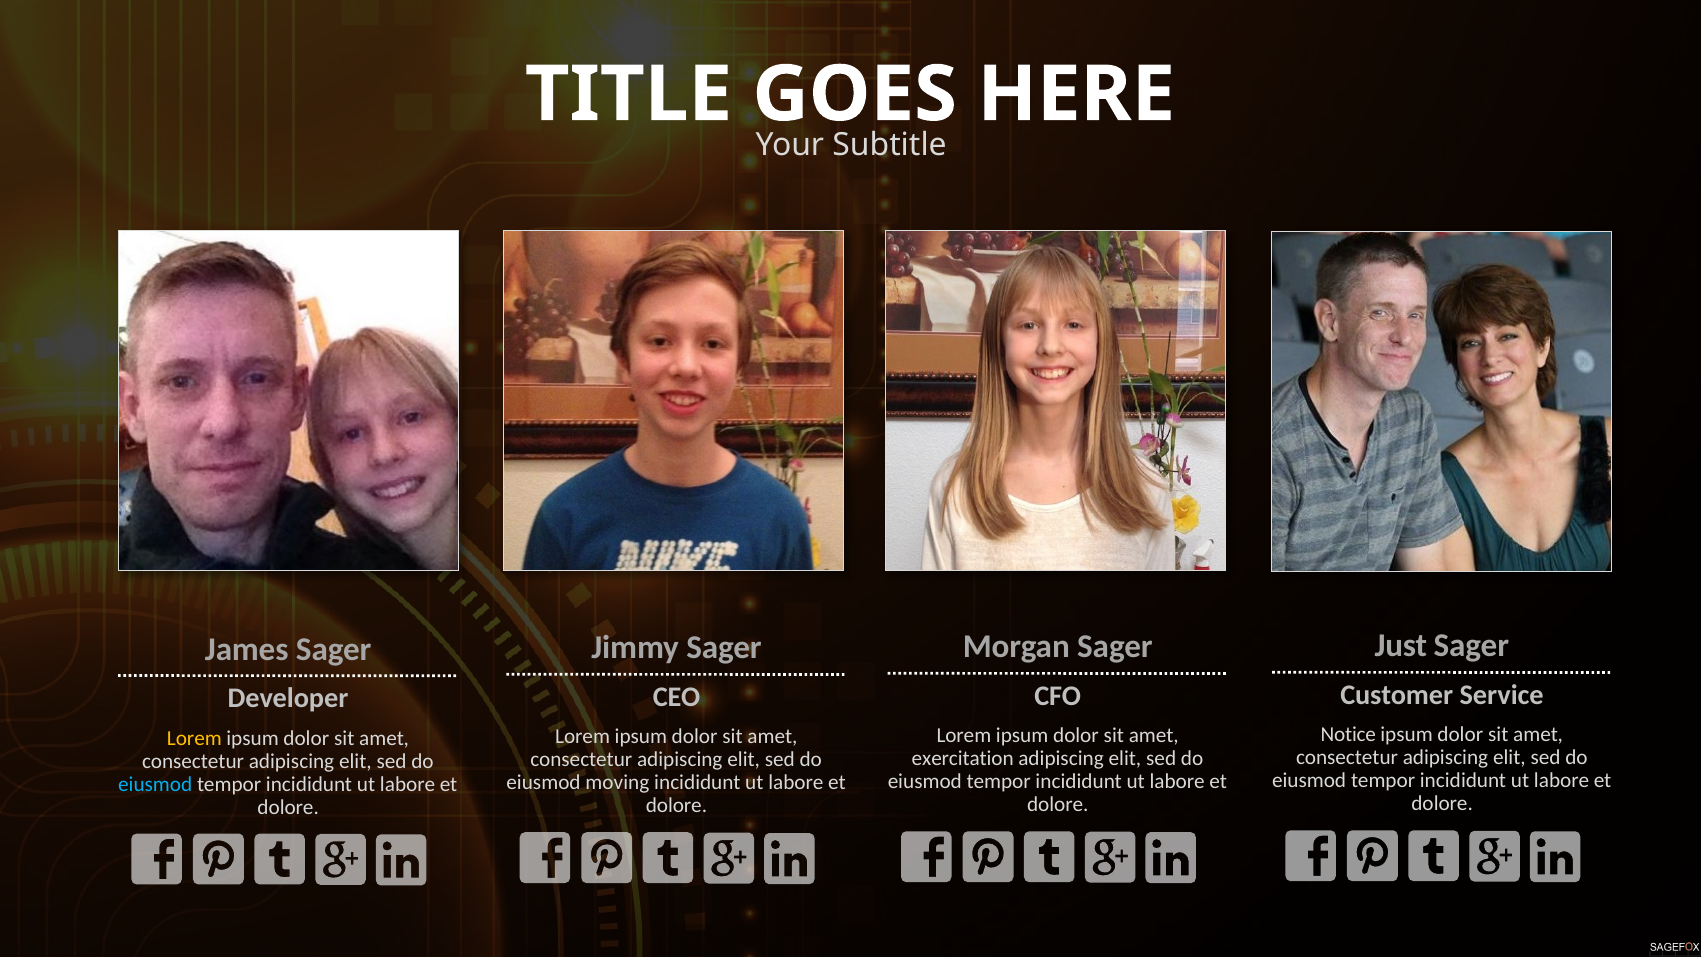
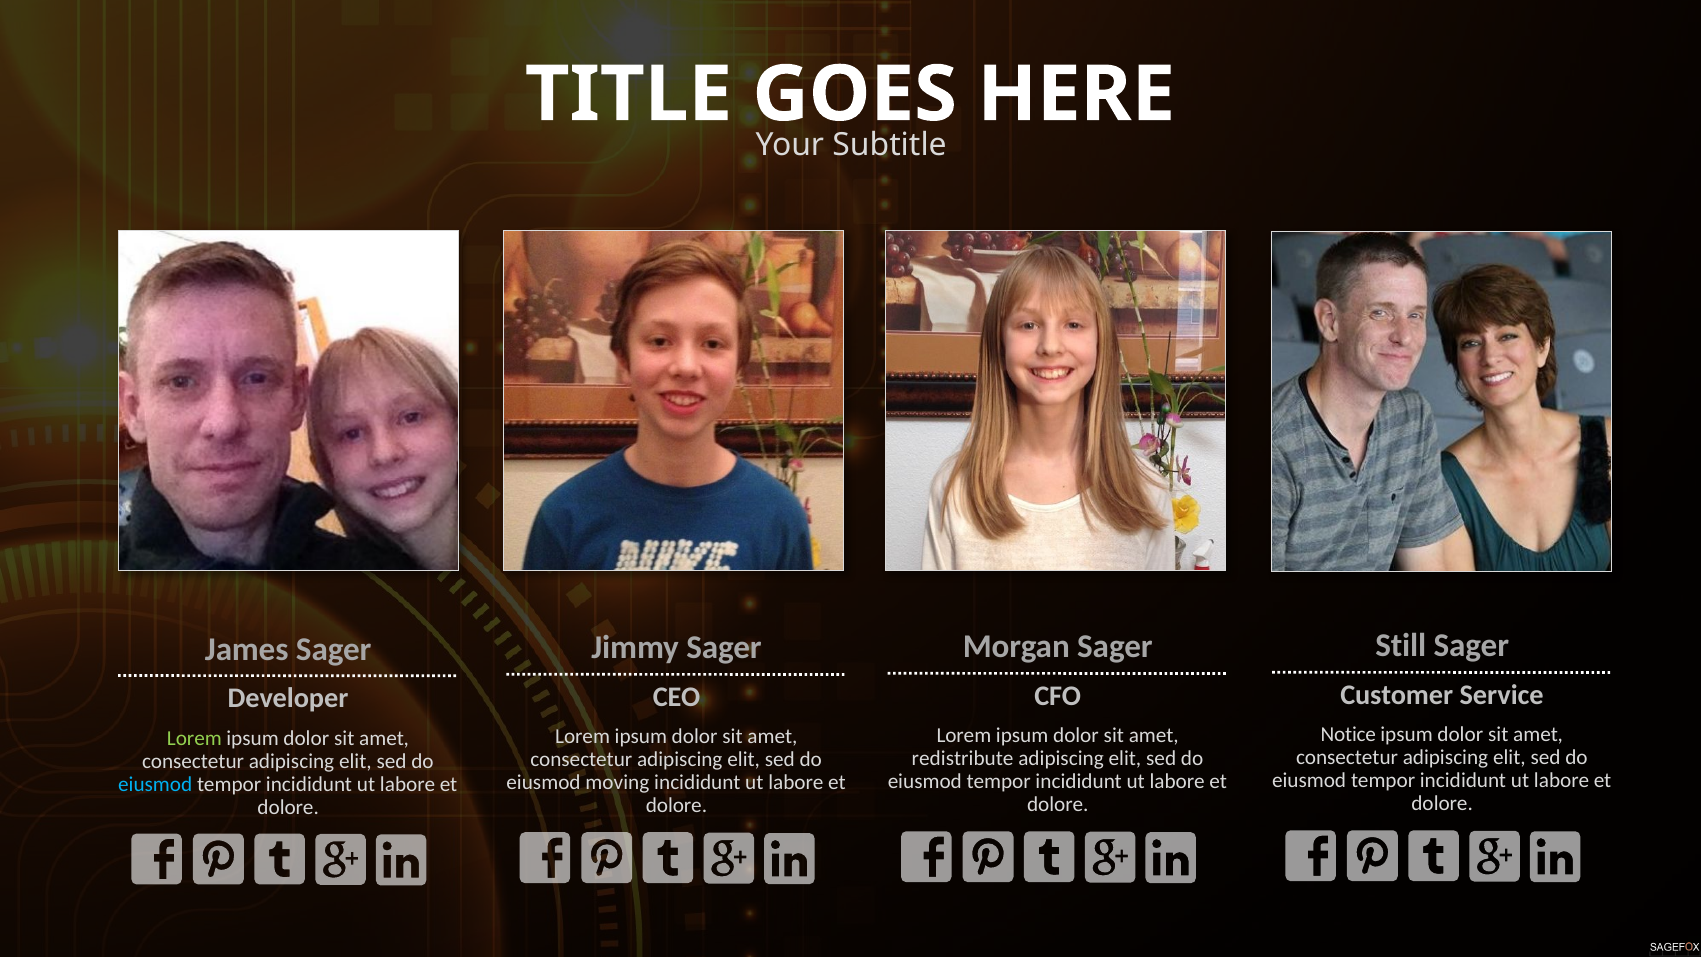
Just: Just -> Still (1401, 646)
Lorem colour: yellow -> light green (194, 738)
exercitation: exercitation -> redistribute (963, 759)
